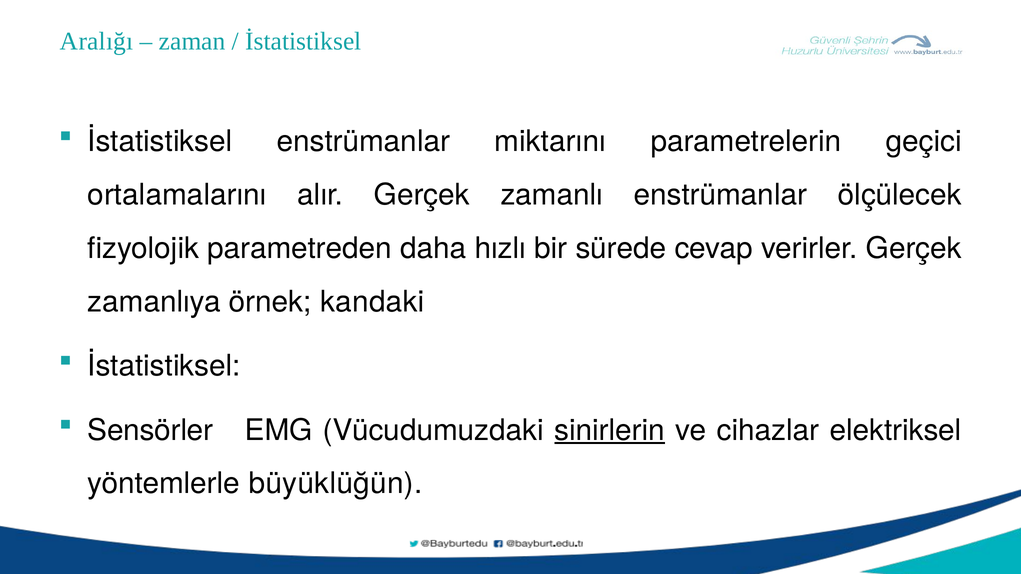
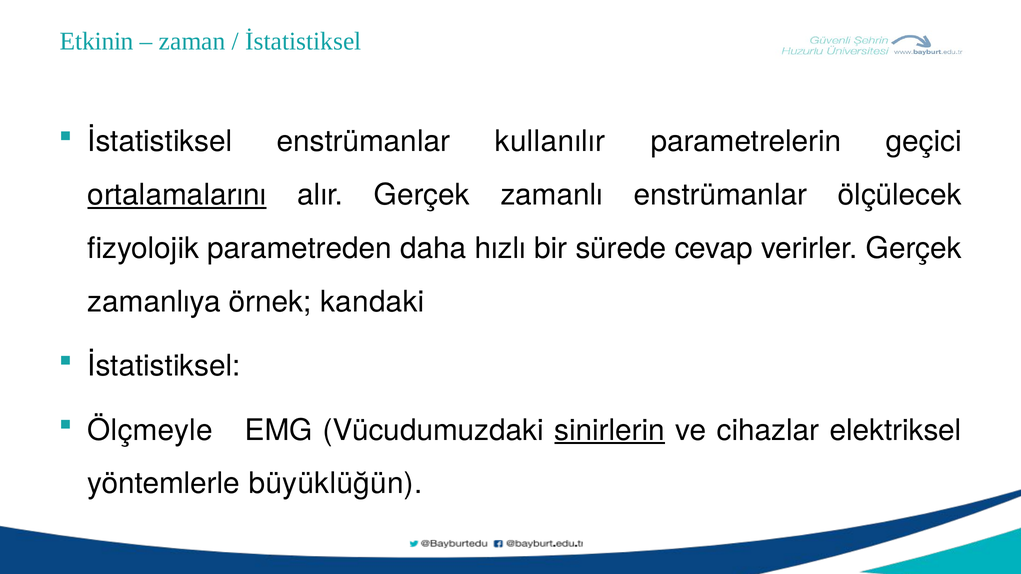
Aralığı: Aralığı -> Etkinin (97, 41)
miktarını: miktarını -> kullanılır (550, 142)
ortalamalarını underline: none -> present (177, 195)
Sensörler: Sensörler -> Ölçmeyle (150, 430)
